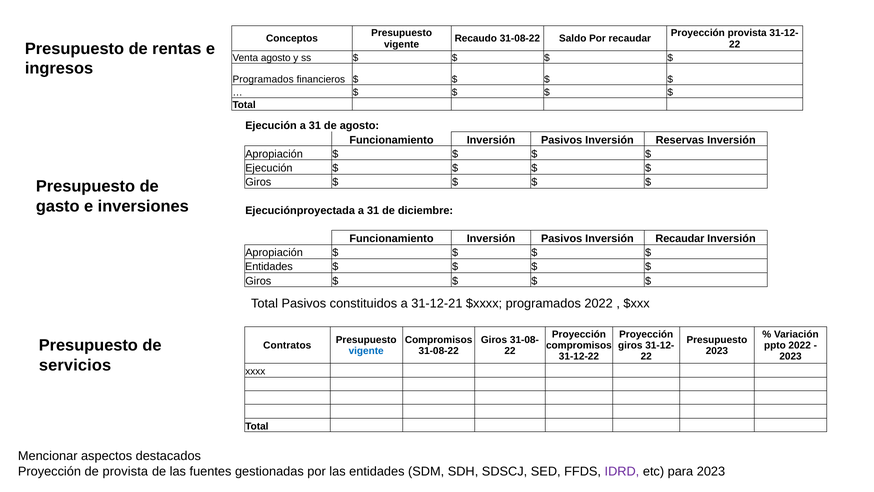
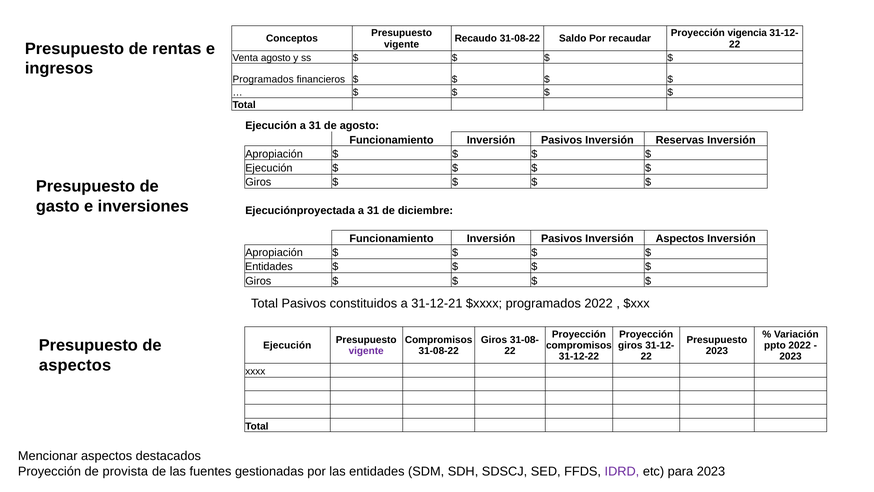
Proyección provista: provista -> vigencia (747, 33)
Inversión Recaudar: Recaudar -> Aspectos (680, 238)
Contratos: Contratos -> Ejecución (287, 345)
vigente colour: blue -> purple (366, 351)
servicios: servicios -> aspectos (75, 365)
